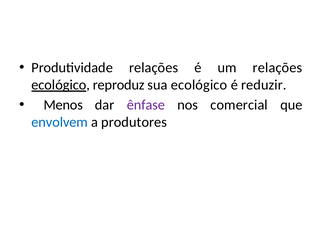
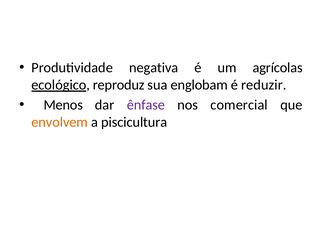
Produtividade relações: relações -> negativa (154, 68)
um relações: relações -> agrícolas (278, 68)
sua ecológico: ecológico -> englobam (199, 85)
envolvem colour: blue -> orange (60, 122)
produtores: produtores -> piscicultura (134, 122)
